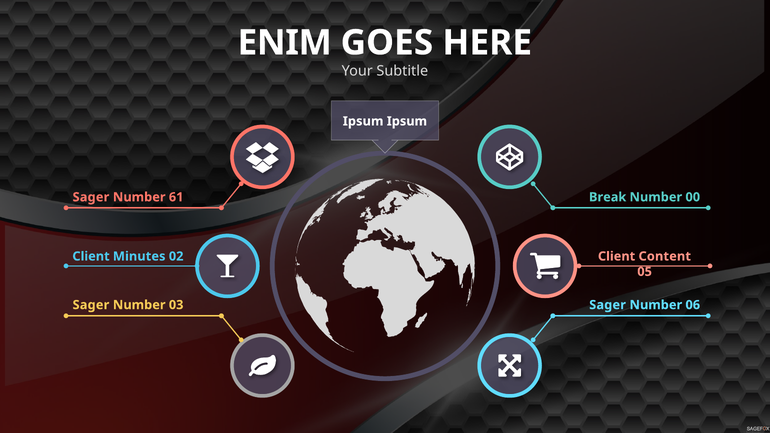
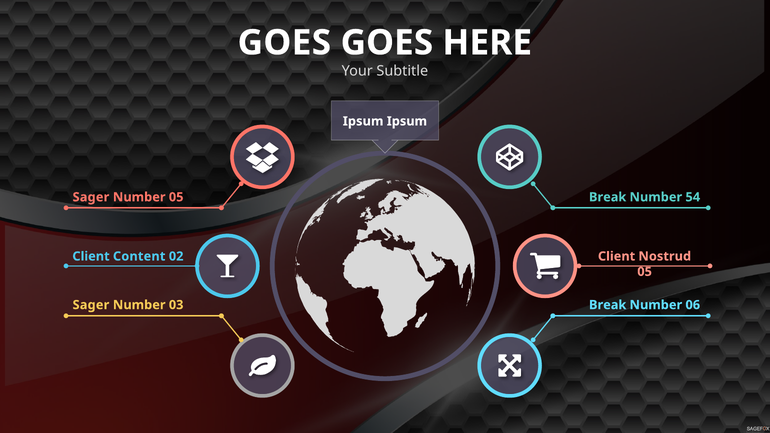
ENIM: ENIM -> GOES (284, 43)
Number 61: 61 -> 05 (176, 197)
00: 00 -> 54 (693, 197)
Content: Content -> Nostrud (665, 256)
Minutes: Minutes -> Content (139, 256)
Sager: Sager -> Break (608, 305)
